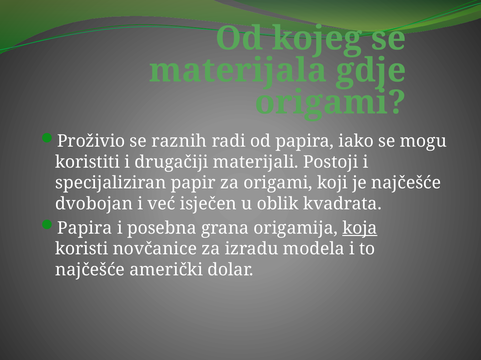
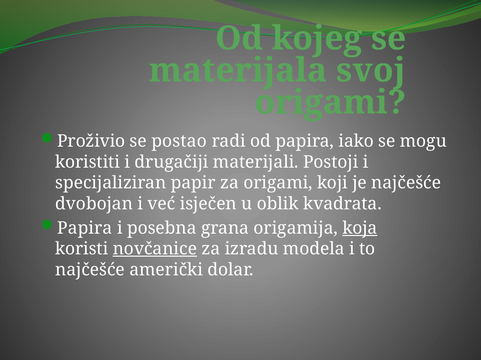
gdje: gdje -> svoj (371, 71)
raznih: raznih -> postao (179, 141)
novčanice underline: none -> present (155, 249)
